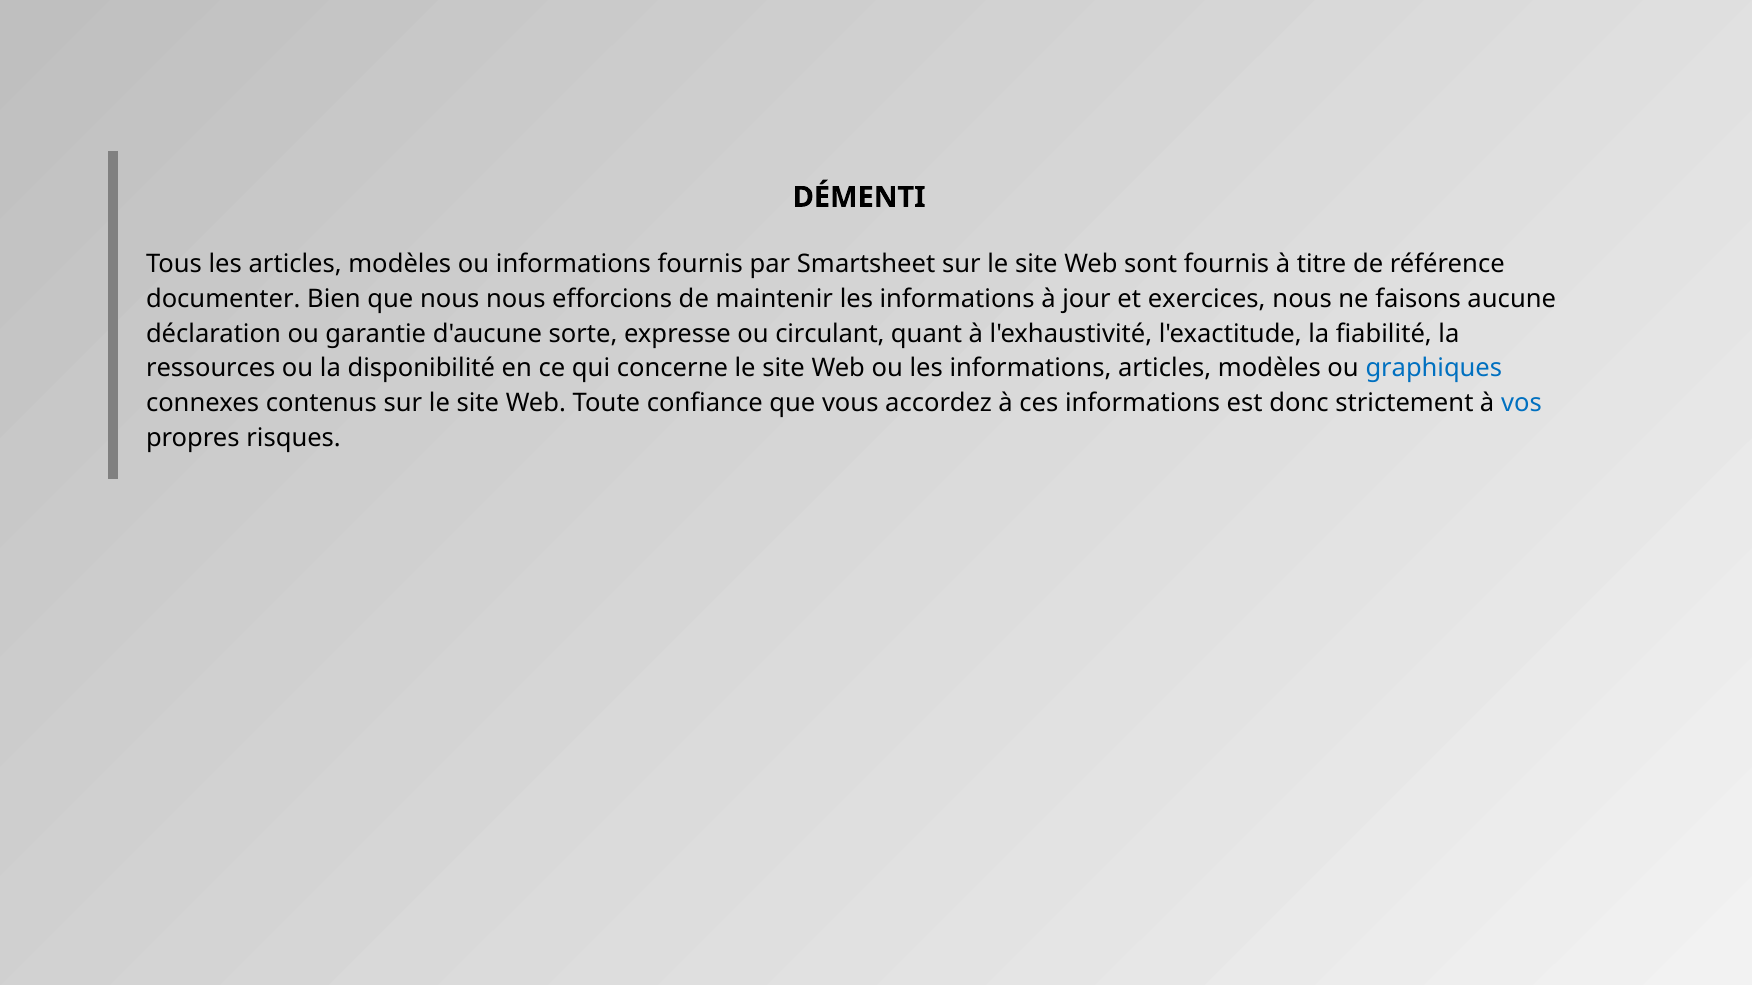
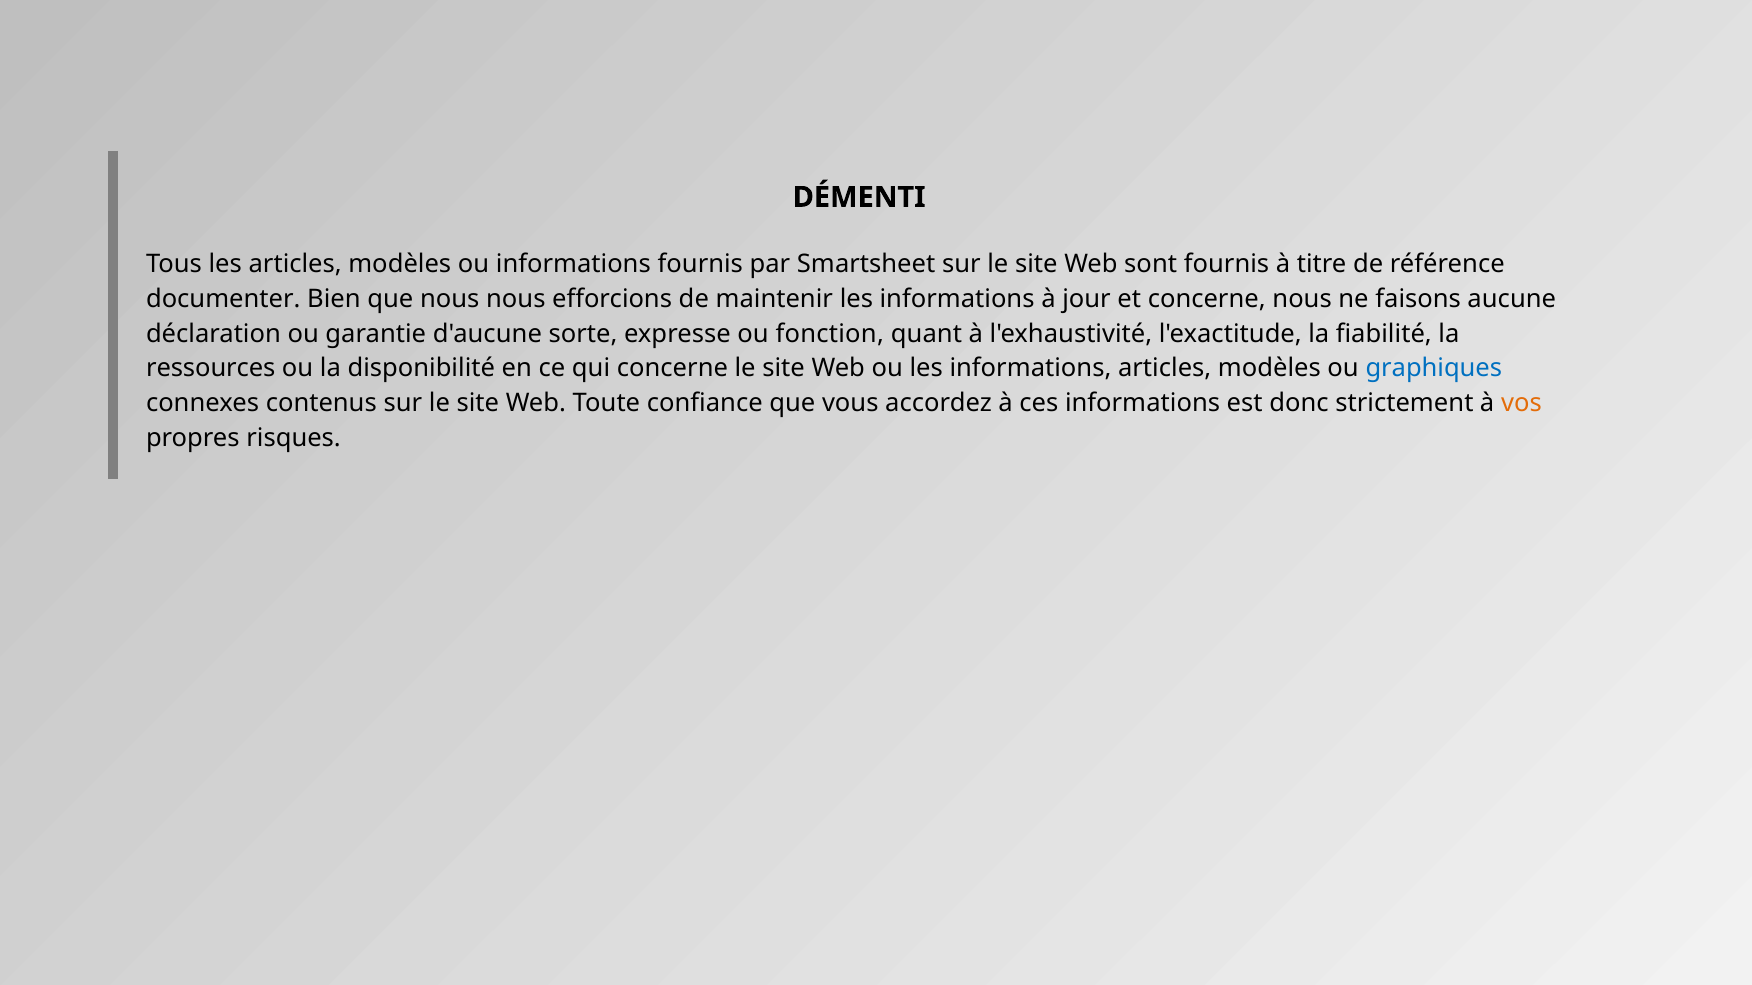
et exercices: exercices -> concerne (1207, 299)
circulant: circulant -> fonction (830, 334)
vos colour: blue -> orange (1521, 403)
